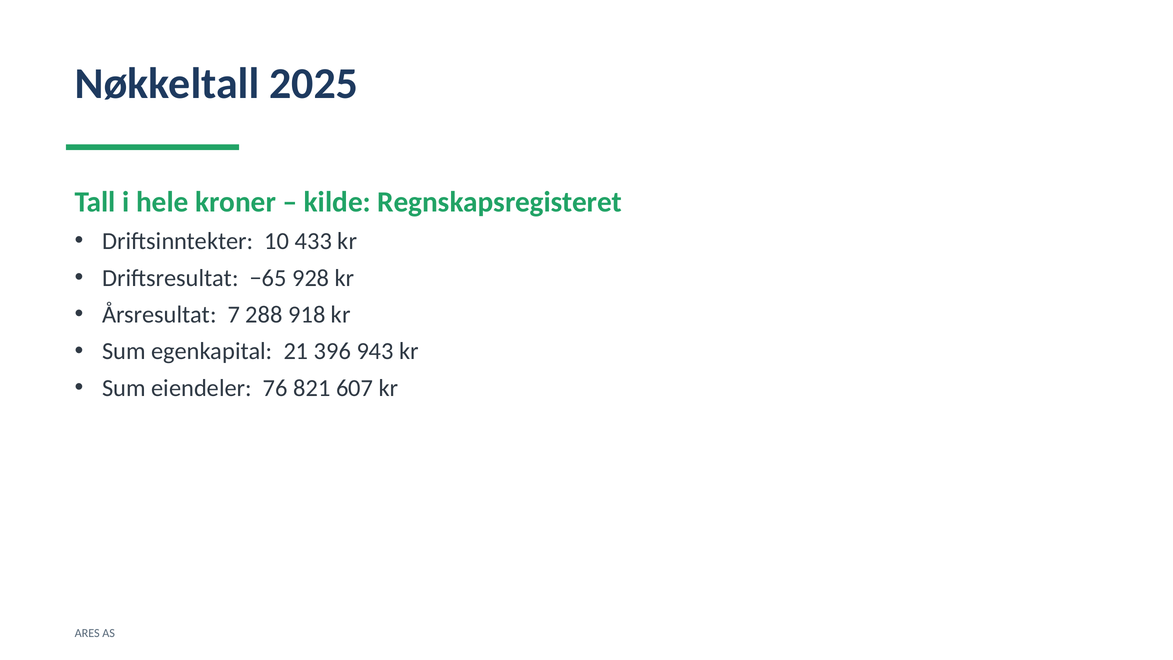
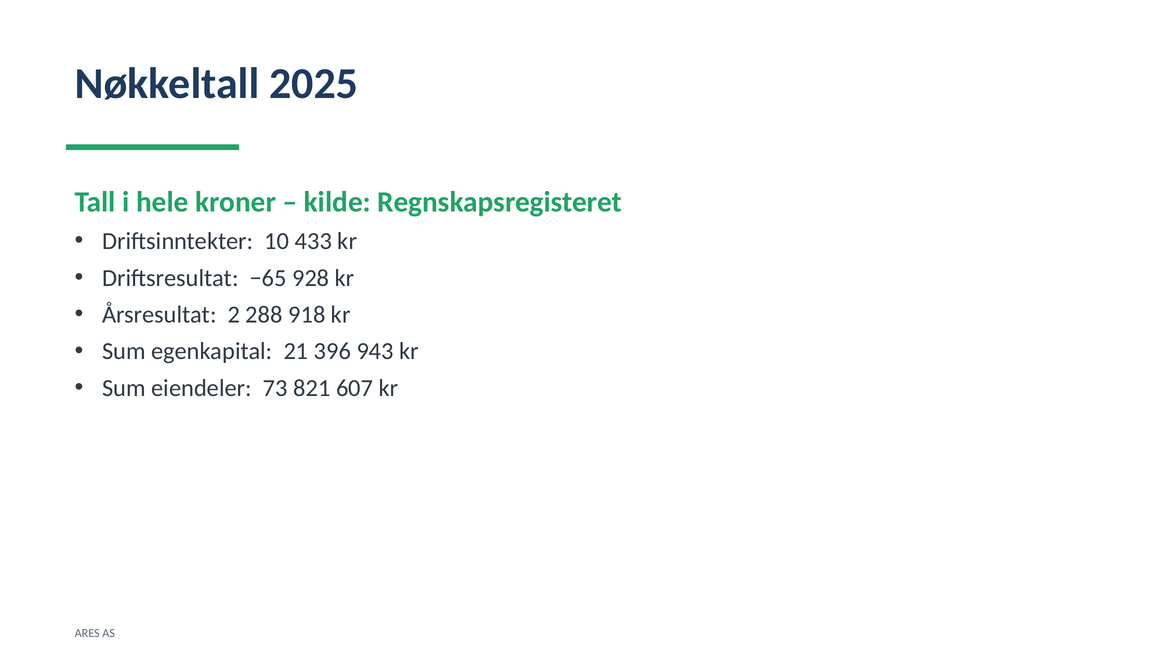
7: 7 -> 2 (234, 315)
76: 76 -> 73 (275, 388)
